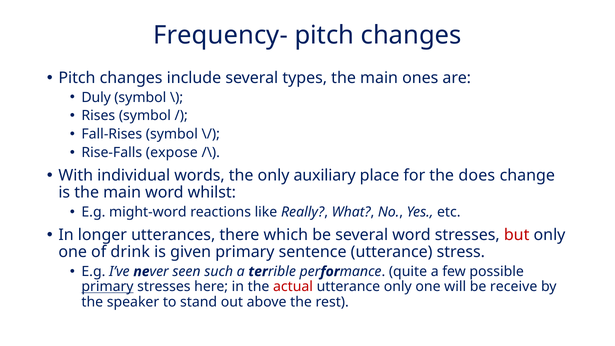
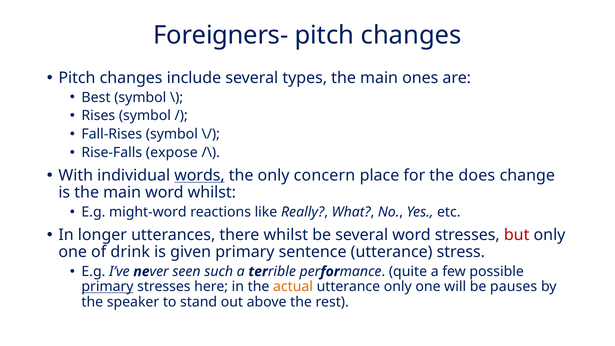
Frequency-: Frequency- -> Foreigners- (221, 35)
Duly: Duly -> Best (96, 97)
words underline: none -> present (199, 175)
auxiliary: auxiliary -> concern (324, 175)
there which: which -> whilst (286, 235)
actual colour: red -> orange (293, 287)
receive: receive -> pauses (514, 287)
